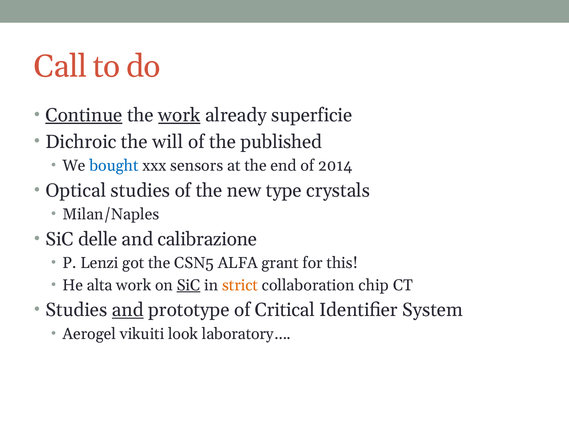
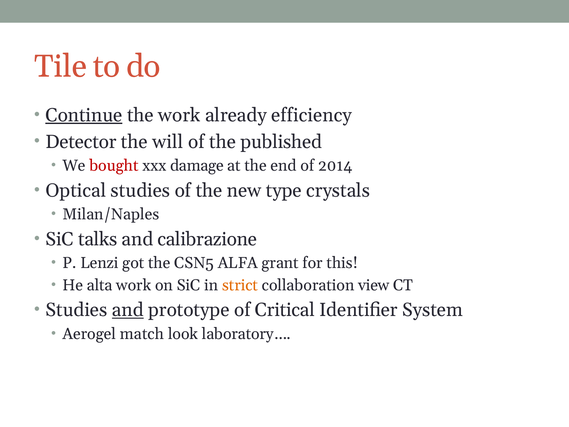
Call: Call -> Tile (61, 66)
work underline: present -> none (179, 115)
superficie: superficie -> efficiency (312, 115)
Dichroic: Dichroic -> Detector (81, 142)
bought colour: blue -> red (114, 165)
sensors: sensors -> damage (197, 165)
delle: delle -> talks (98, 239)
SiC underline: present -> none (189, 285)
chip: chip -> view (374, 285)
vikuiti: vikuiti -> match (142, 334)
